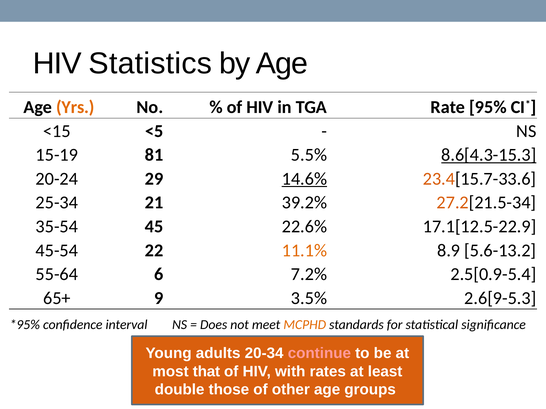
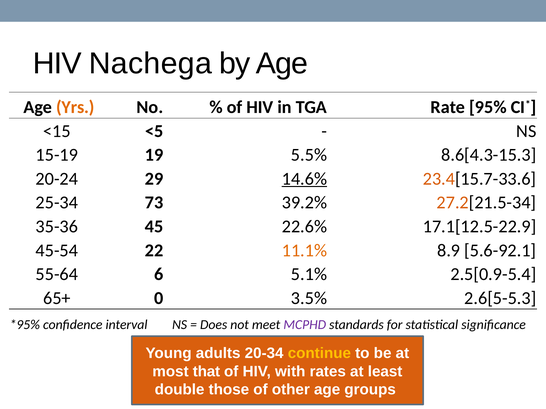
Statistics: Statistics -> Nachega (150, 64)
81: 81 -> 19 (154, 155)
8.6[4.3-15.3 underline: present -> none (489, 155)
21: 21 -> 73 (154, 203)
35-54: 35-54 -> 35-36 (57, 227)
5.6-13.2: 5.6-13.2 -> 5.6-92.1 (500, 251)
7.2%: 7.2% -> 5.1% (309, 275)
9: 9 -> 0 (159, 298)
2.6[9-5.3: 2.6[9-5.3 -> 2.6[5-5.3 (500, 298)
MCPHD colour: orange -> purple (305, 325)
continue colour: pink -> yellow (319, 354)
